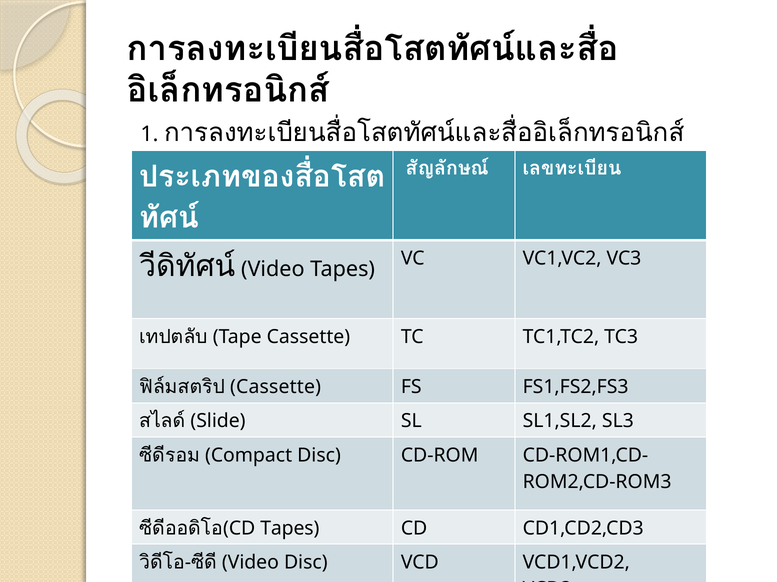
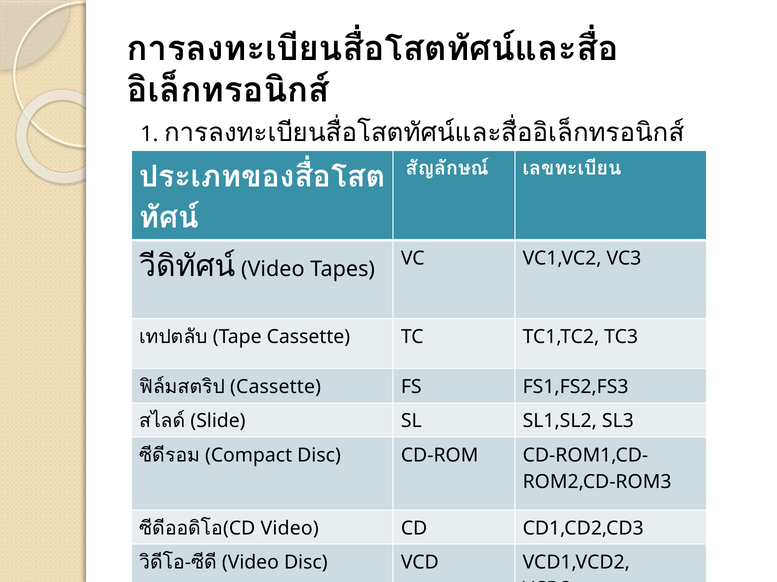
Tapes: Tapes -> Video (290, 529)
